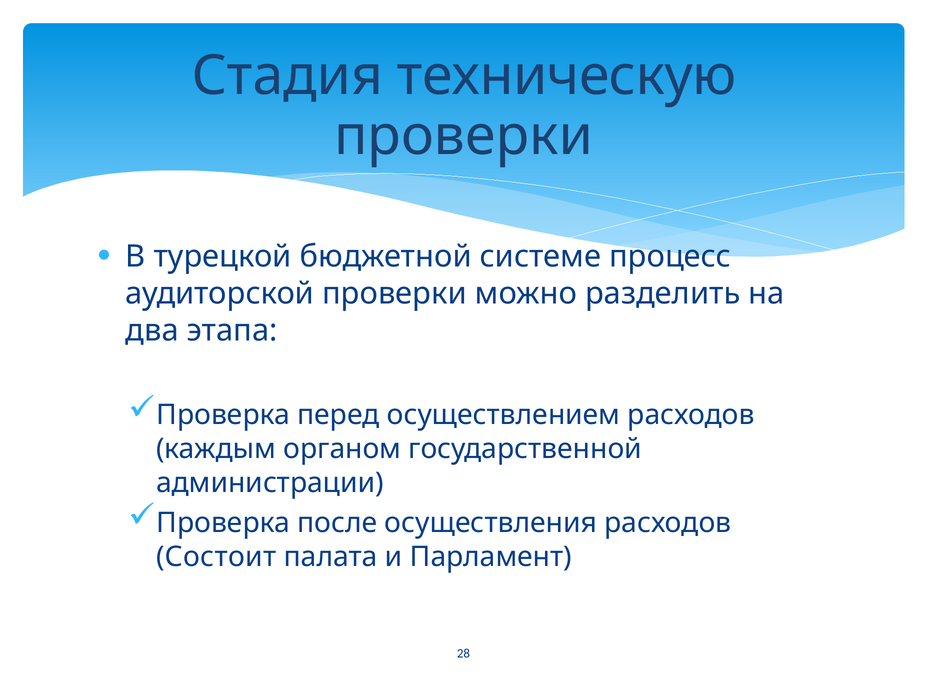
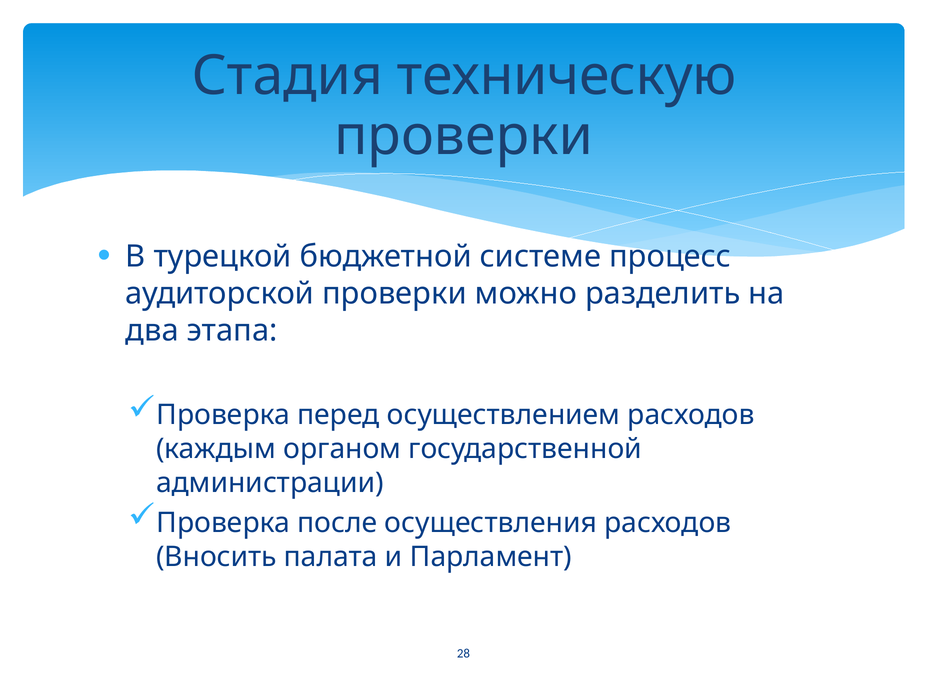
Состоит: Состоит -> Вносить (216, 556)
